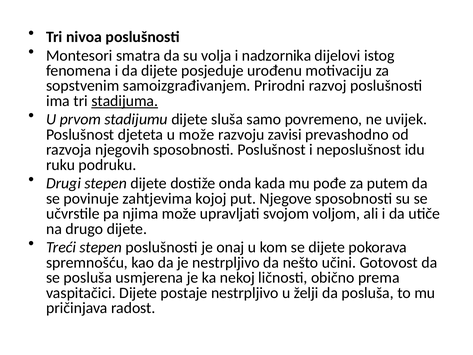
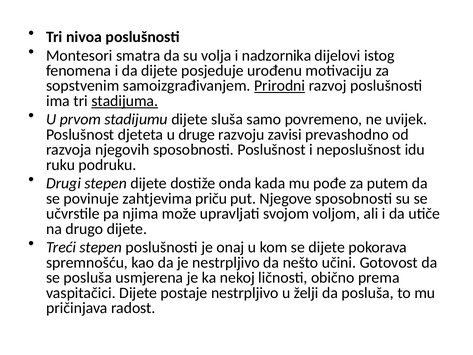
Prirodni underline: none -> present (280, 86)
u može: može -> druge (197, 134)
kojoj: kojoj -> priču (211, 198)
